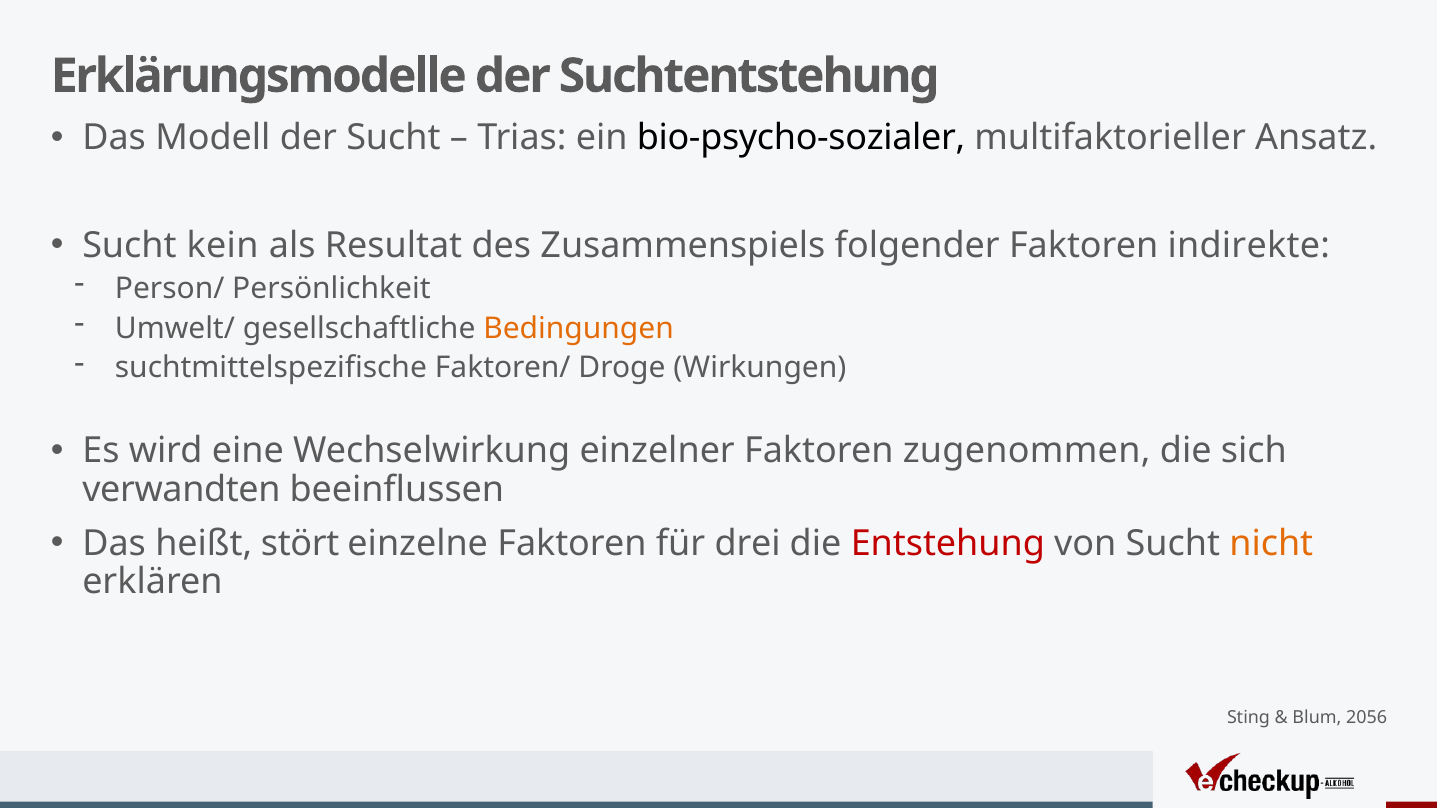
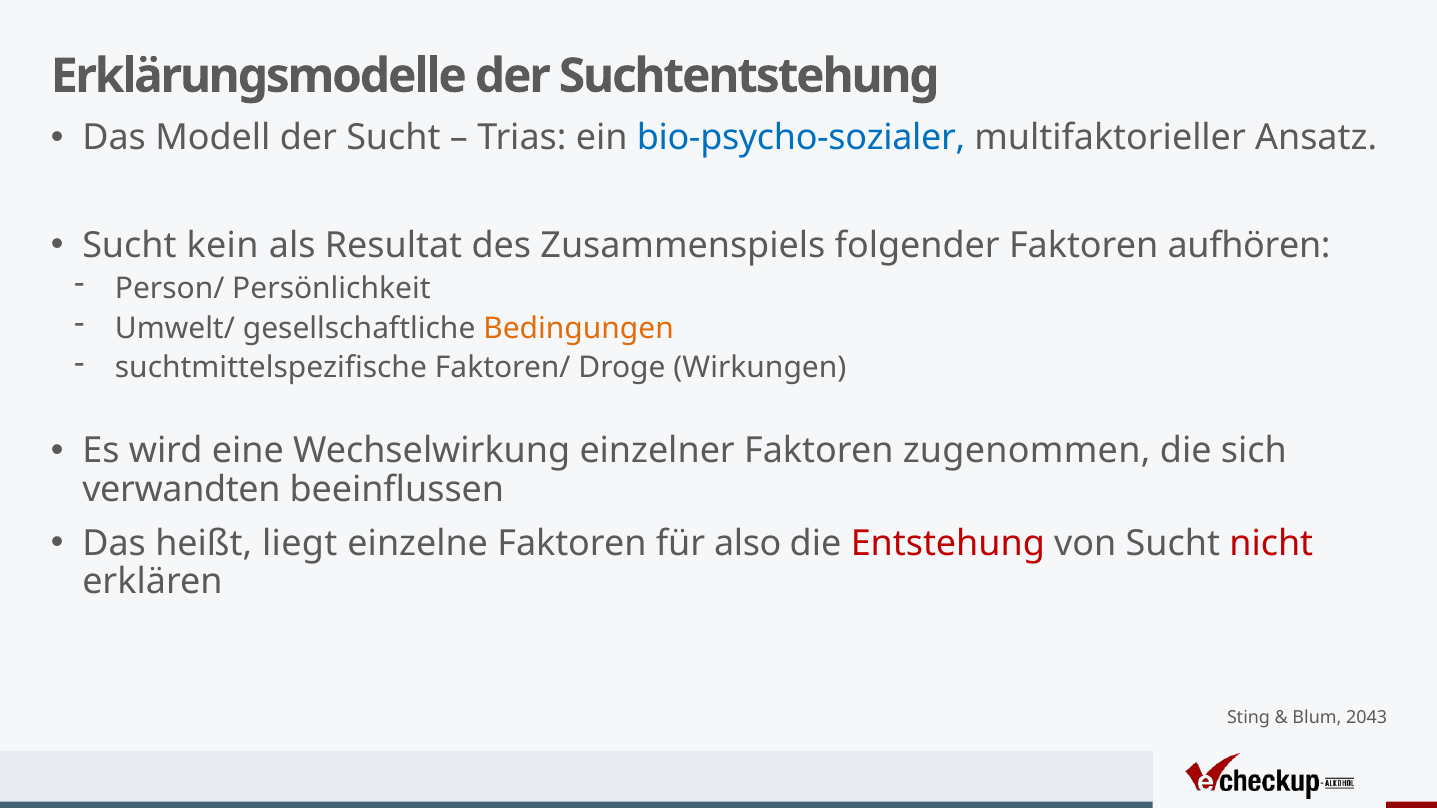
bio-psycho-sozialer colour: black -> blue (801, 138)
indirekte: indirekte -> aufhören (1249, 246)
stört: stört -> liegt (300, 544)
drei: drei -> also (748, 544)
nicht colour: orange -> red (1271, 544)
2056: 2056 -> 2043 (1367, 718)
